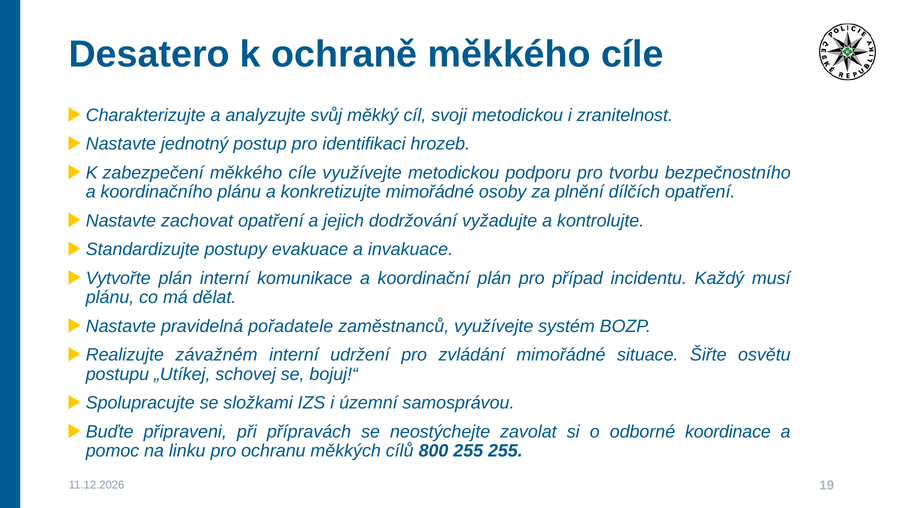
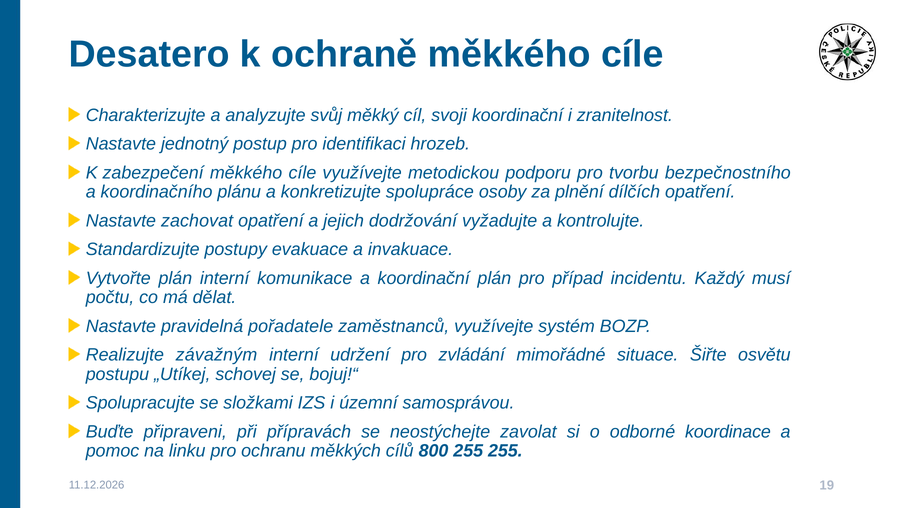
svoji metodickou: metodickou -> koordinační (517, 115)
konkretizujte mimořádné: mimořádné -> spolupráce (430, 192)
plánu: plánu -> počtu (110, 297)
závažném: závažném -> závažným (217, 355)
